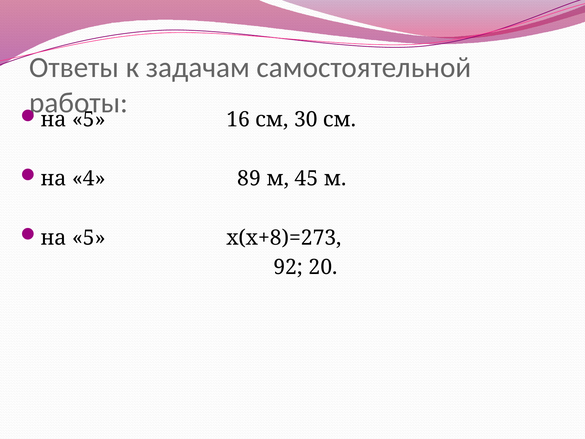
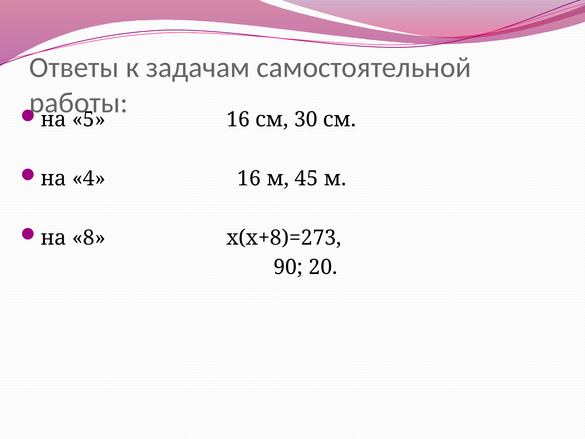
4 89: 89 -> 16 (249, 179)
5: 5 -> 8 (89, 238)
92: 92 -> 90 (288, 267)
